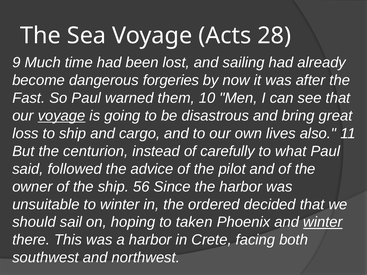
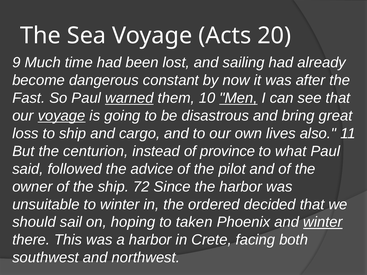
28: 28 -> 20 (274, 36)
forgeries: forgeries -> constant (171, 80)
warned underline: none -> present (129, 98)
Men underline: none -> present (238, 98)
carefully: carefully -> province (228, 151)
56: 56 -> 72 (141, 187)
